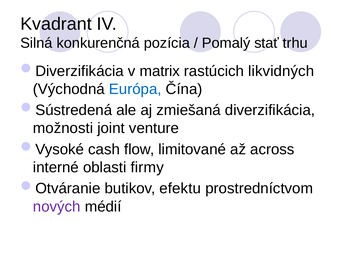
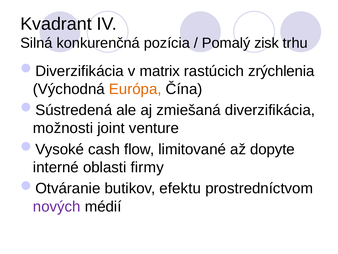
stať: stať -> zisk (267, 43)
likvidných: likvidných -> zrýchlenia (281, 71)
Európa colour: blue -> orange (135, 89)
across: across -> dopyte (272, 149)
